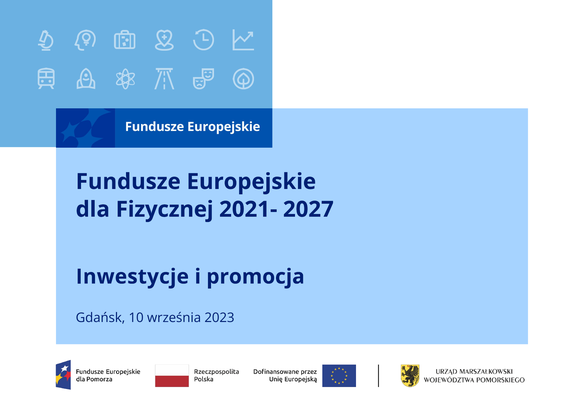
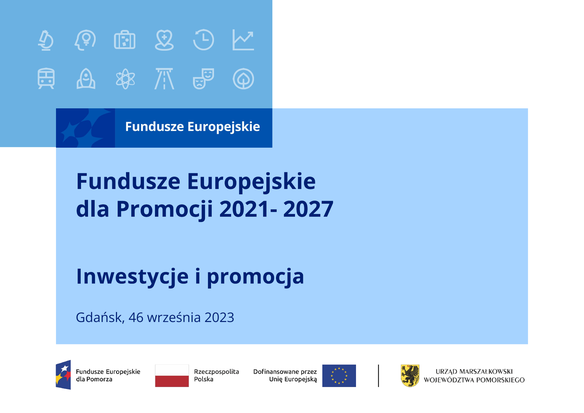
Fizycznej: Fizycznej -> Promocji (165, 209)
10: 10 -> 46 (136, 318)
